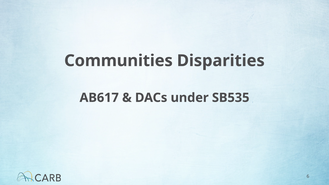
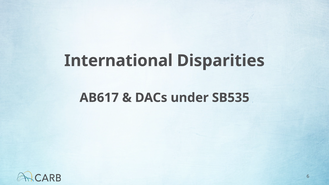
Communities: Communities -> International (118, 61)
